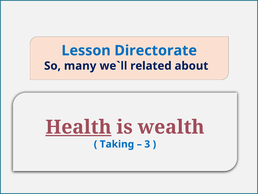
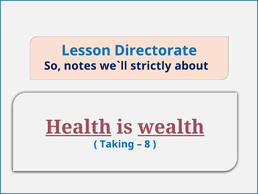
many: many -> notes (80, 66)
related: related -> strictly (151, 66)
wealth underline: none -> present (171, 127)
3: 3 -> 8 (147, 144)
